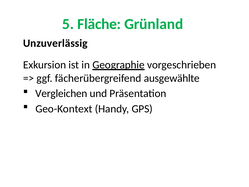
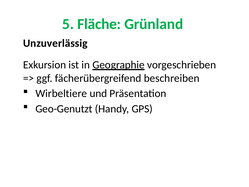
ausgewählte: ausgewählte -> beschreiben (172, 78)
Vergleichen: Vergleichen -> Wirbeltiere (61, 93)
Geo-Kontext: Geo-Kontext -> Geo-Genutzt (64, 109)
